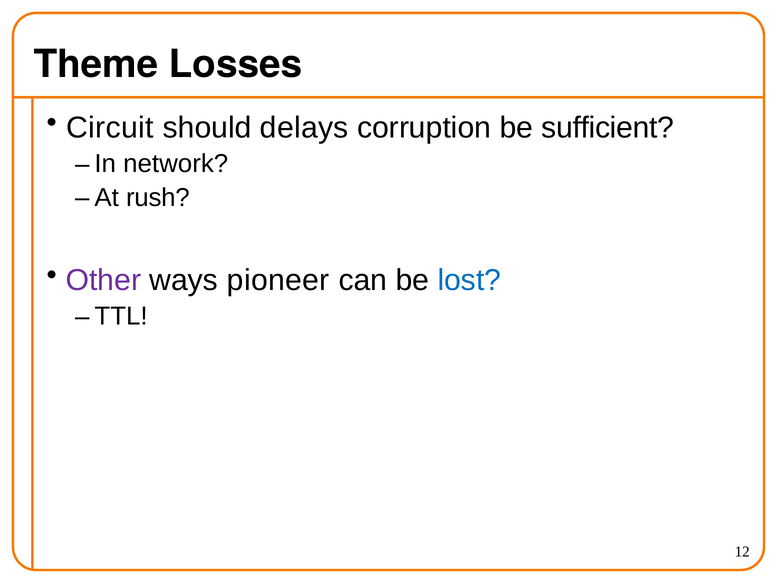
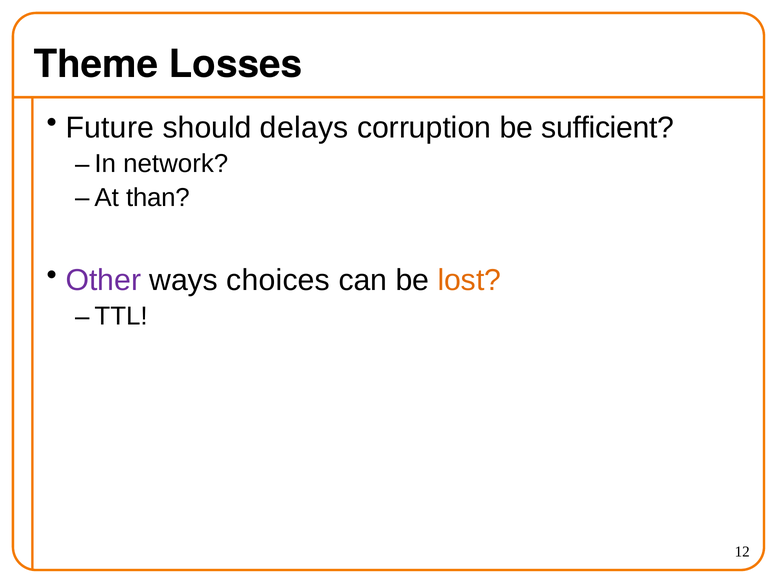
Circuit: Circuit -> Future (110, 128)
rush: rush -> than (158, 197)
pioneer: pioneer -> choices (278, 280)
lost colour: blue -> orange (469, 280)
